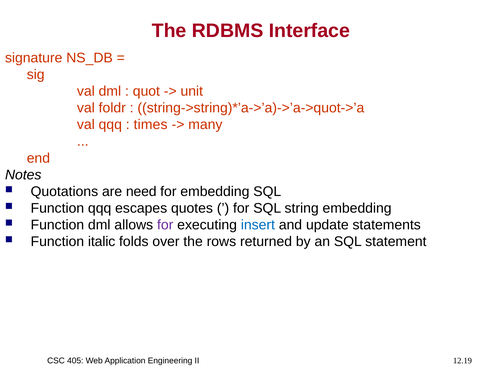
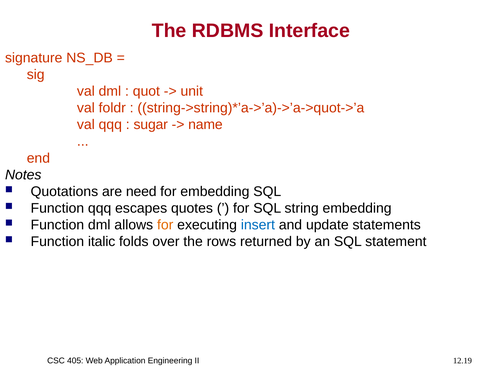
times: times -> sugar (151, 125)
many: many -> name (205, 125)
for colour: purple -> orange (165, 225)
